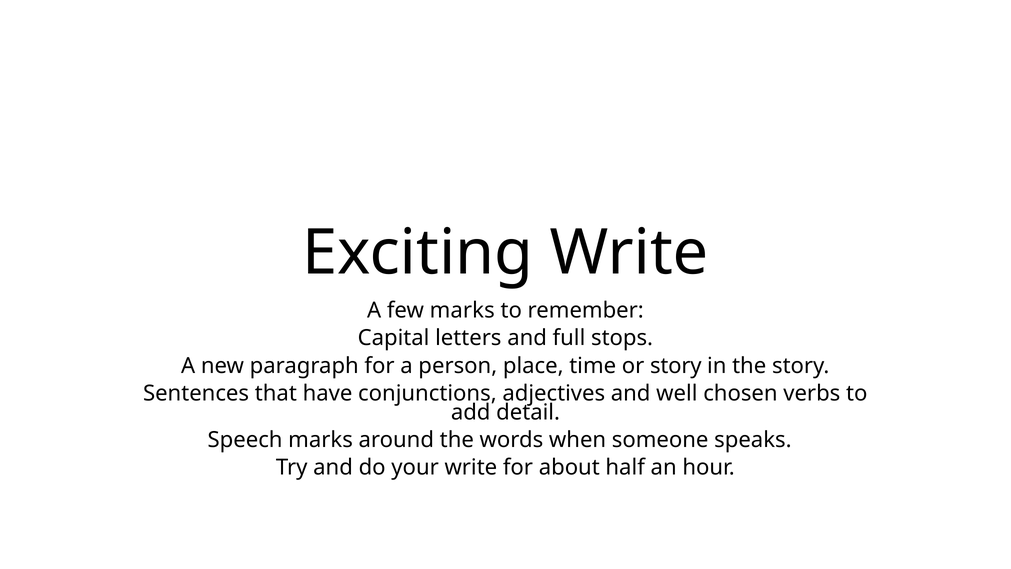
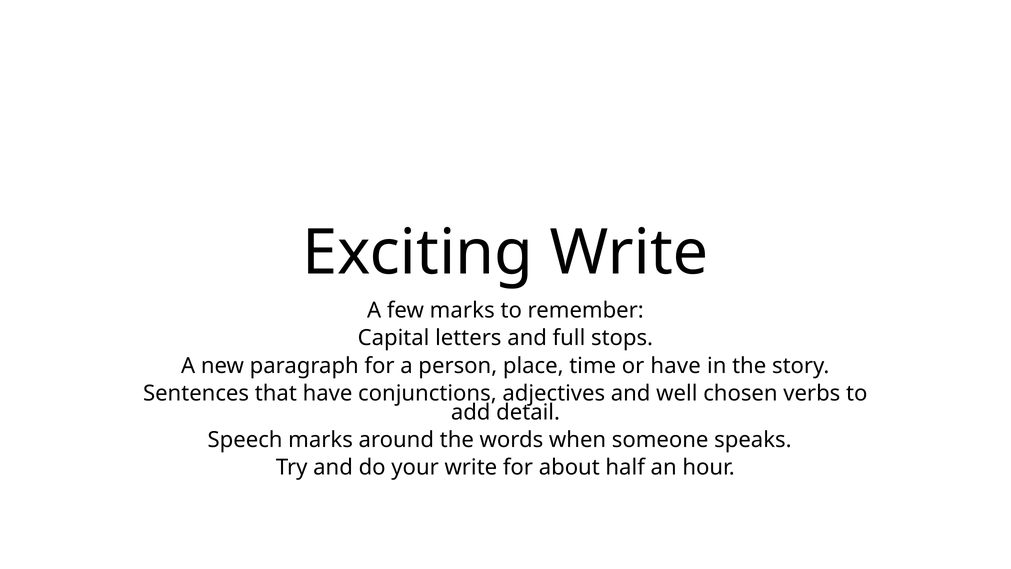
or story: story -> have (676, 366)
